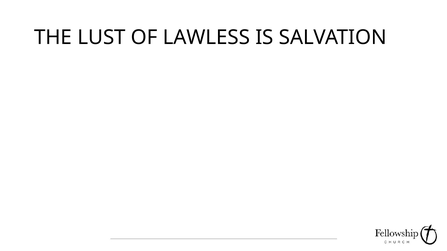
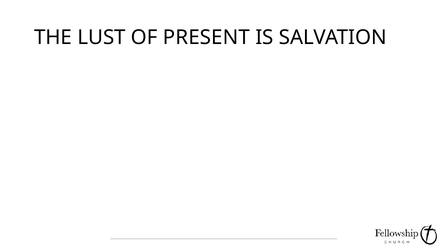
LAWLESS: LAWLESS -> PRESENT (206, 38)
